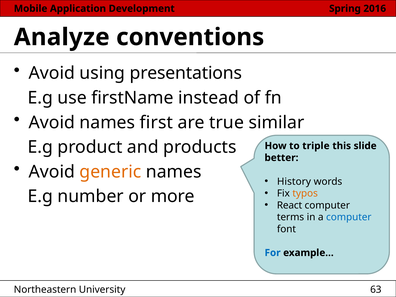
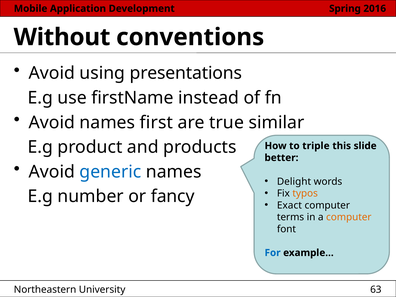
Analyze: Analyze -> Without (62, 37)
generic colour: orange -> blue (110, 172)
History: History -> Delight (294, 181)
more: more -> fancy (173, 196)
React: React -> Exact (289, 205)
computer colour: blue -> orange (349, 217)
